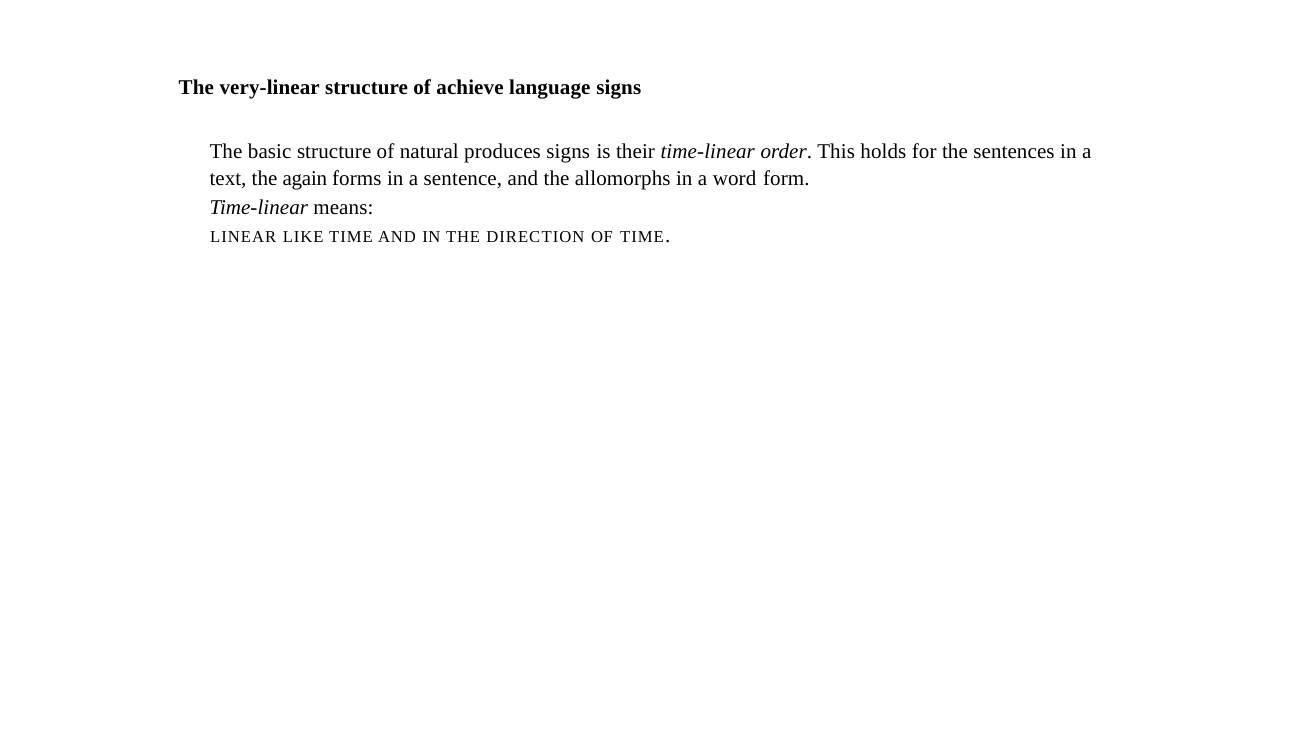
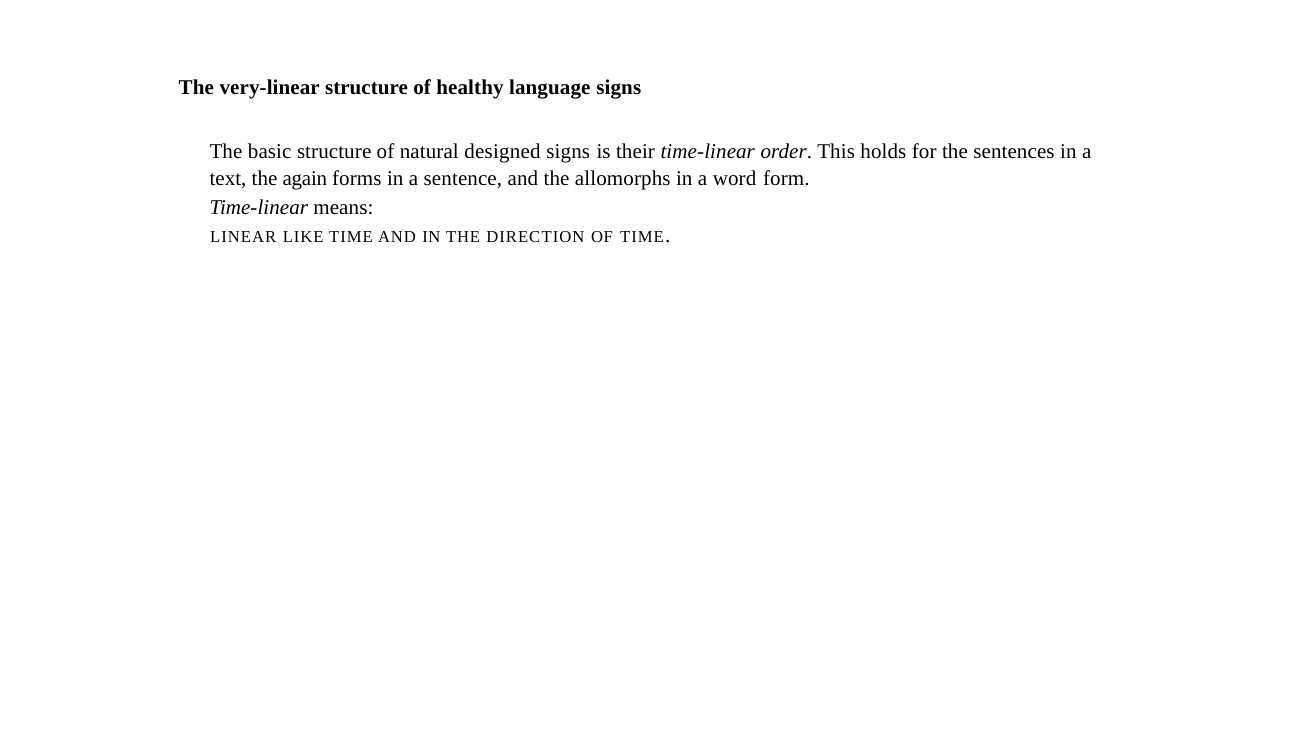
achieve: achieve -> healthy (470, 88)
produces: produces -> designed (503, 151)
